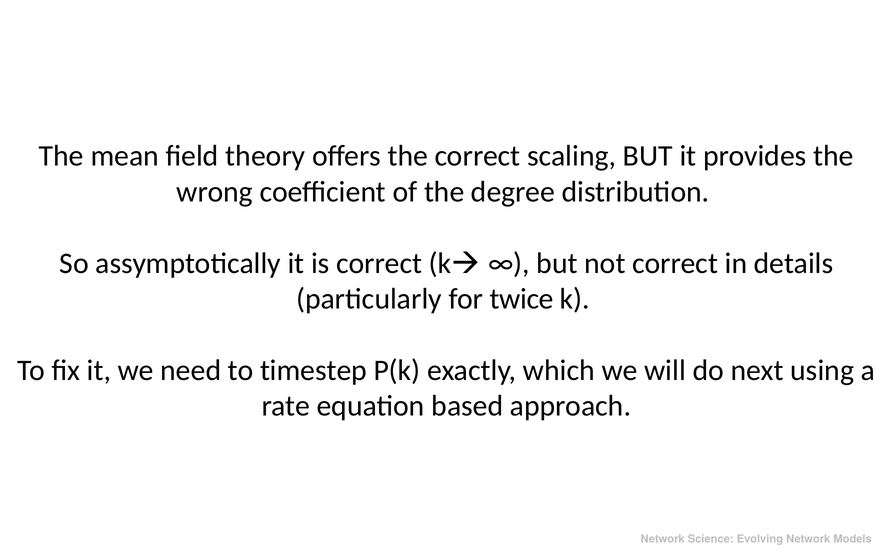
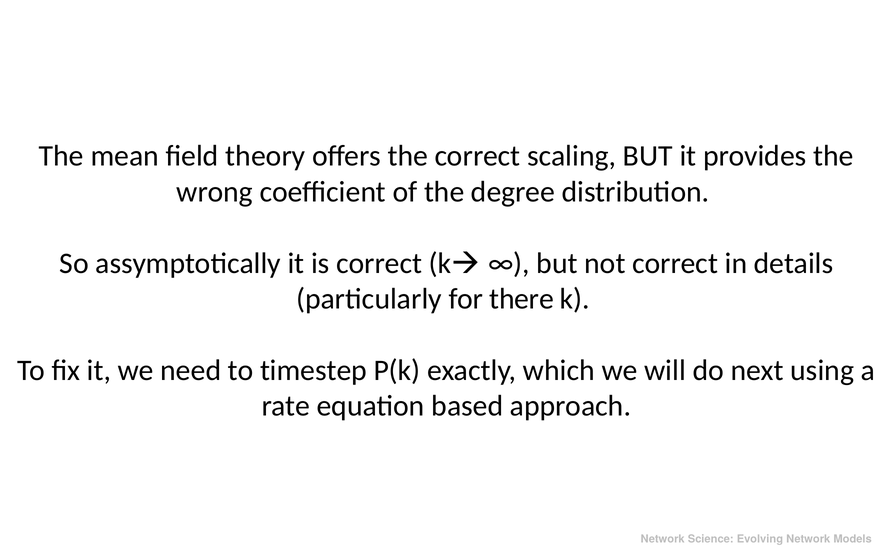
twice: twice -> there (522, 299)
